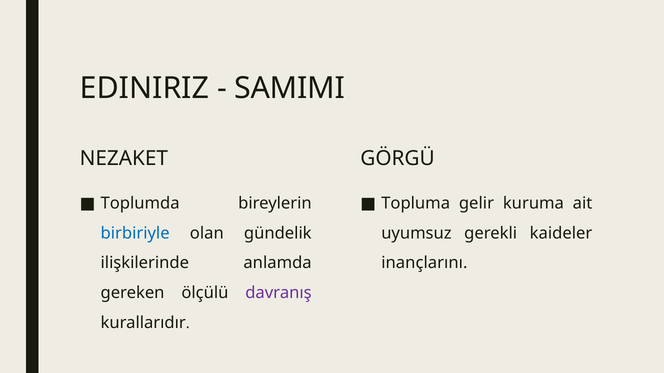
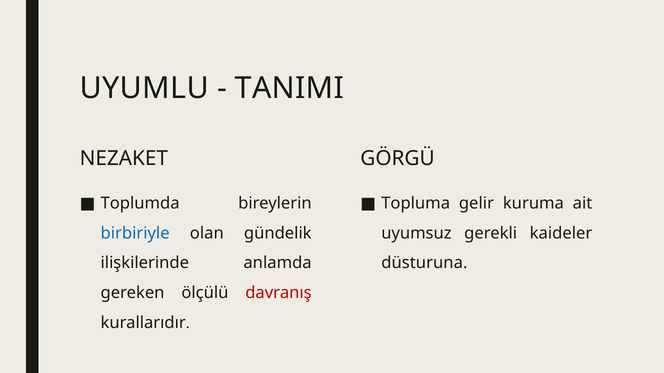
EDINIRIZ: EDINIRIZ -> UYUMLU (144, 88)
SAMIMI: SAMIMI -> TANIMI (289, 88)
inançlarını: inançlarını -> düsturuna (424, 263)
davranış colour: purple -> red (278, 293)
